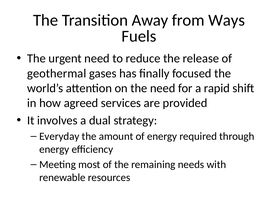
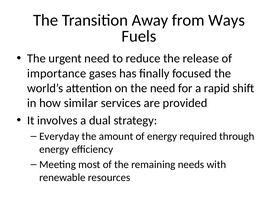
geothermal: geothermal -> importance (57, 73)
agreed: agreed -> similar (81, 103)
